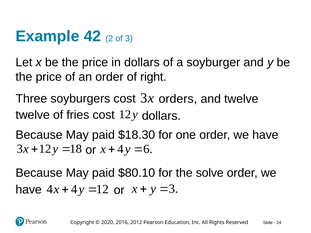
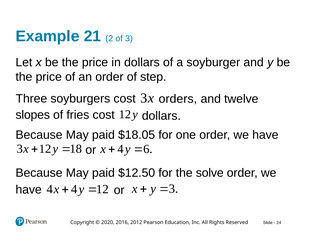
42: 42 -> 21 (92, 36)
right: right -> step (153, 77)
twelve: twelve -> slopes (33, 115)
$18.30: $18.30 -> $18.05 (137, 135)
$80.10: $80.10 -> $12.50 (137, 173)
